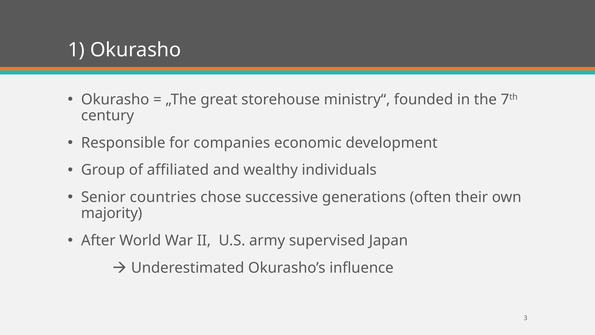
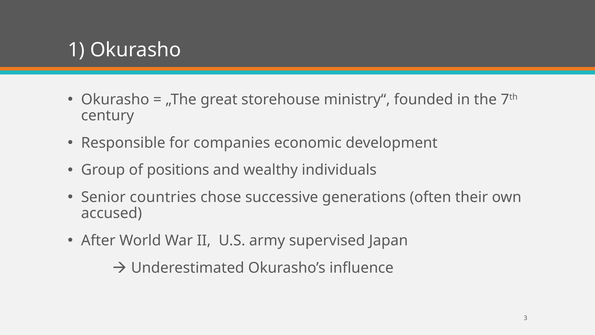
affiliated: affiliated -> positions (178, 170)
majority: majority -> accused (112, 213)
